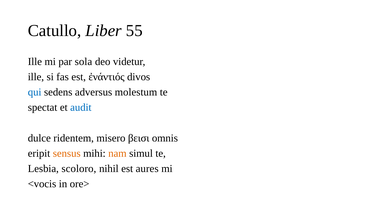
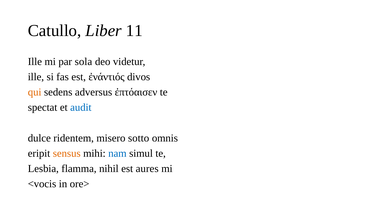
55: 55 -> 11 (134, 31)
qui colour: blue -> orange (35, 92)
molestum: molestum -> ἐπτόαισεν (136, 92)
βεισι: βεισι -> sotto (139, 138)
nam colour: orange -> blue (117, 154)
scoloro: scoloro -> flamma (79, 169)
